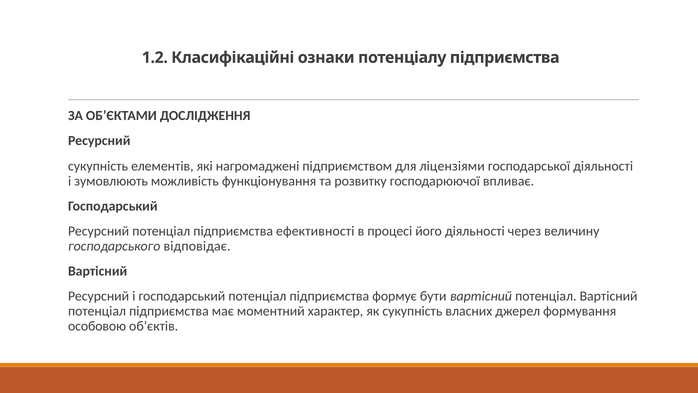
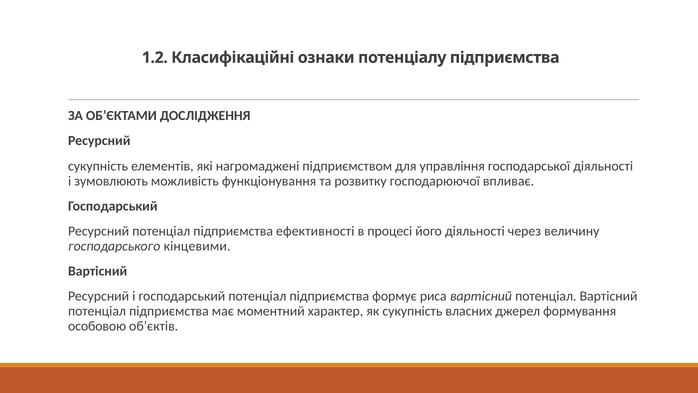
ліцензіями: ліцензіями -> управління (452, 166)
відповідає: відповідає -> кінцевими (197, 246)
бути: бути -> риса (433, 296)
